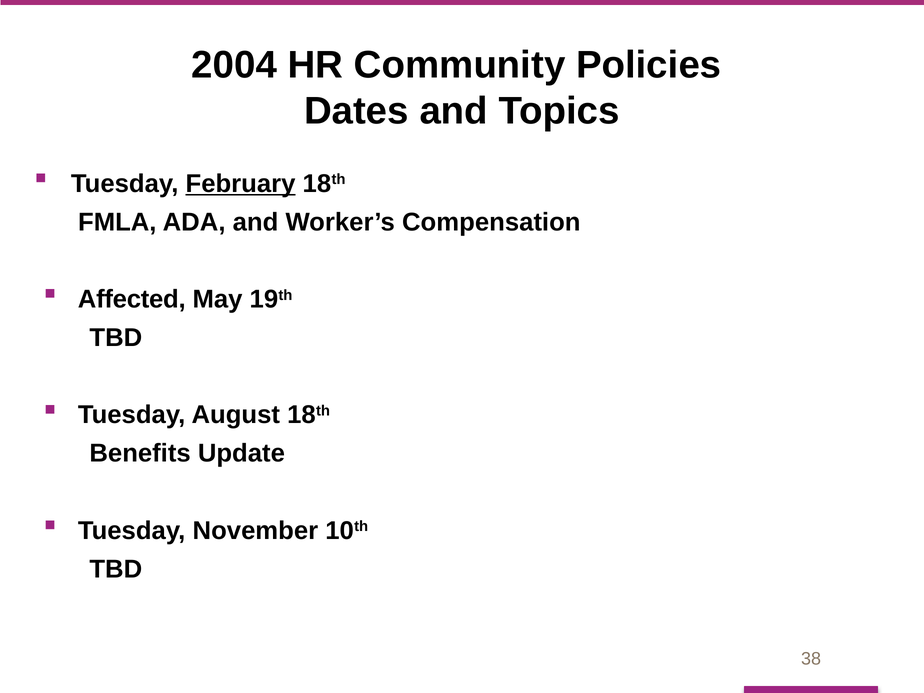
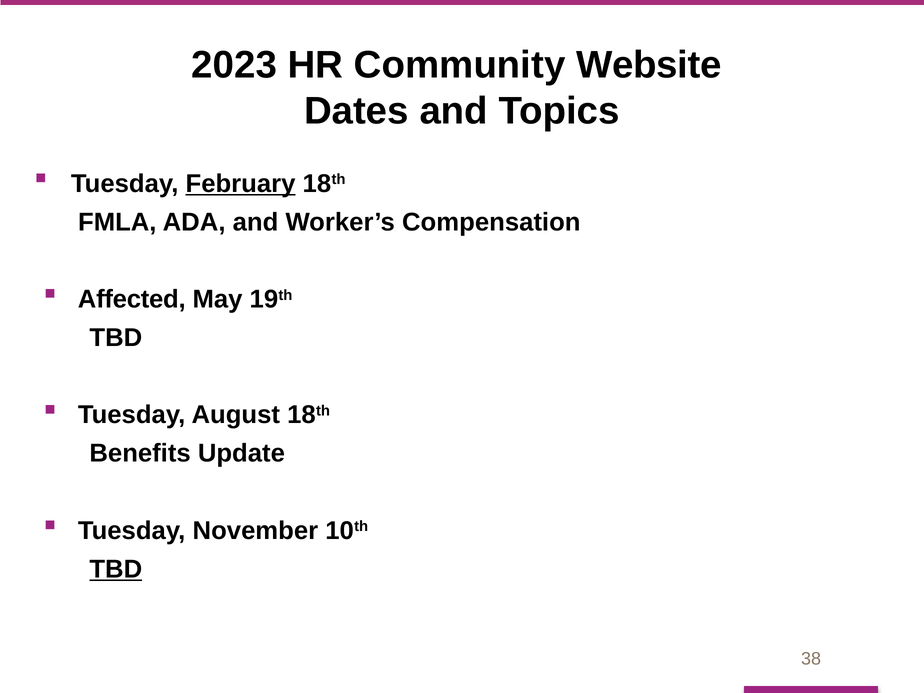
2004: 2004 -> 2023 (234, 65)
Policies: Policies -> Website (649, 65)
TBD underline: none -> present (116, 569)
